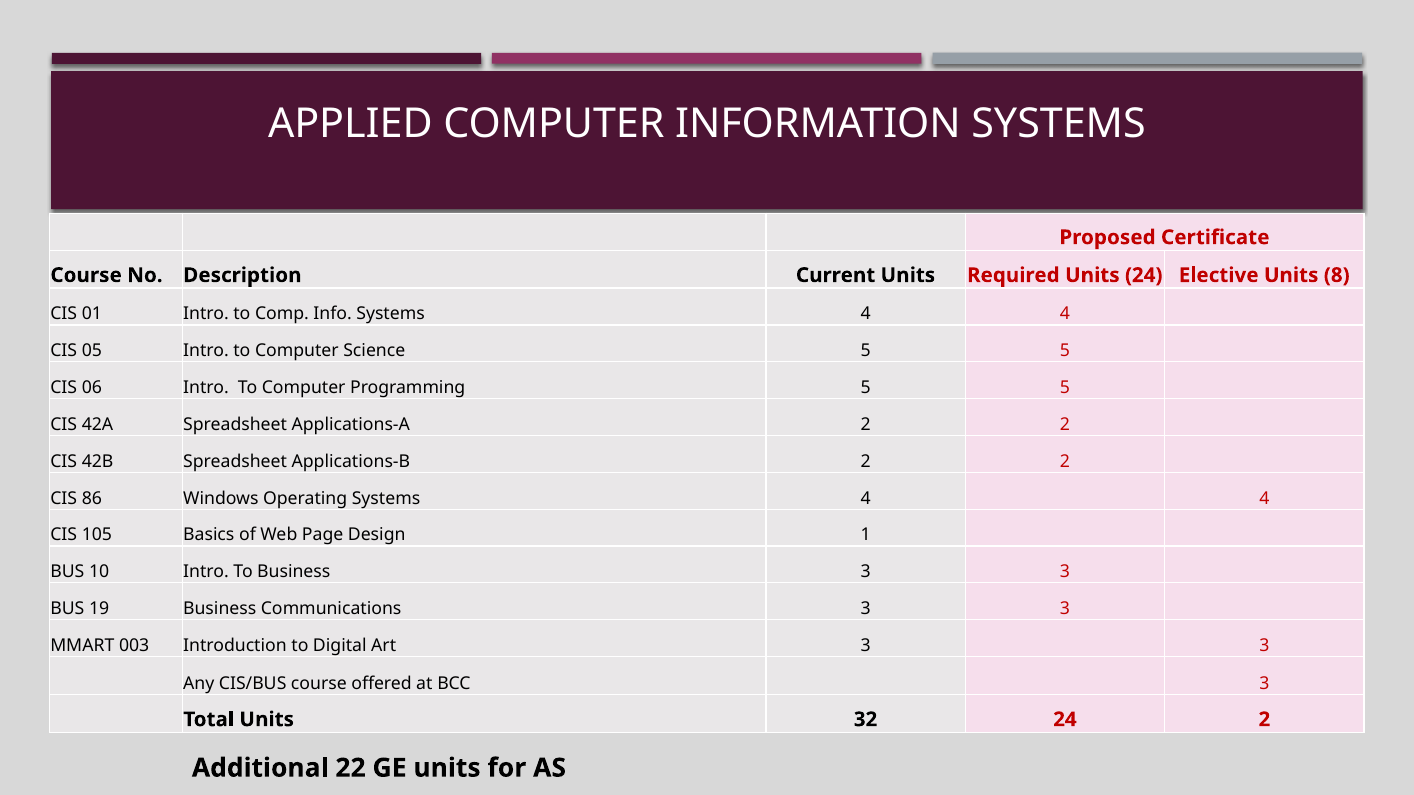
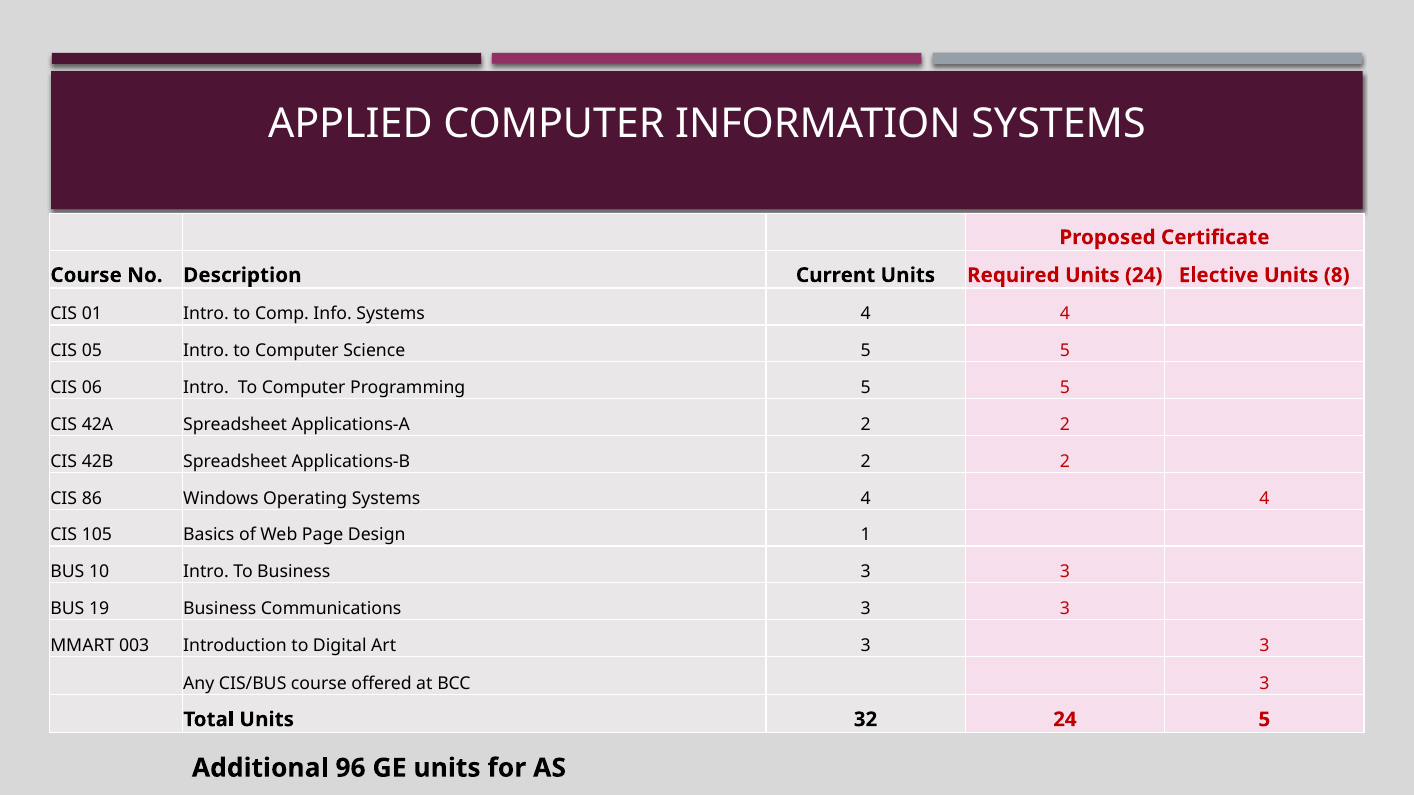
24 2: 2 -> 5 (1264, 720)
22: 22 -> 96 (351, 768)
